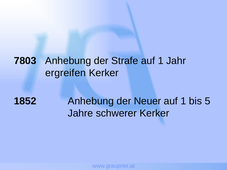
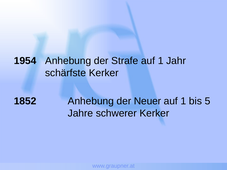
7803: 7803 -> 1954 (25, 61)
ergreifen: ergreifen -> schärfste (66, 73)
